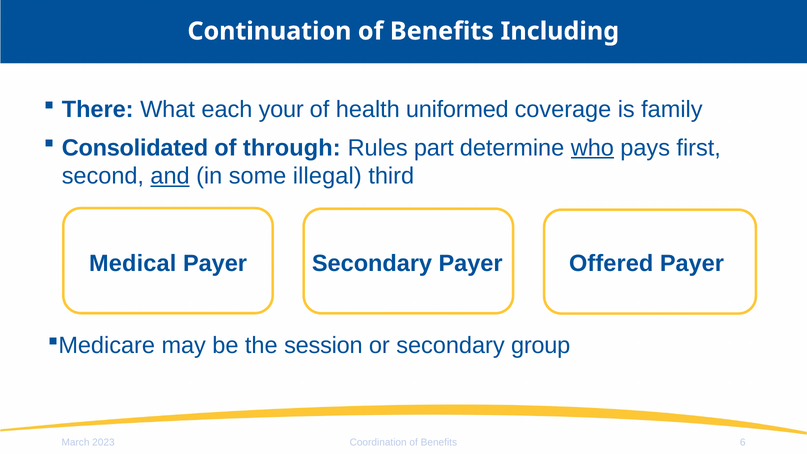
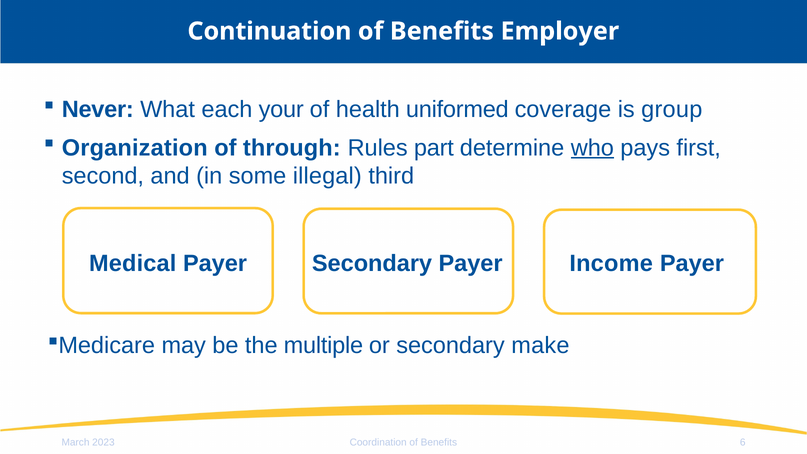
Including: Including -> Employer (560, 31)
There: There -> Never (98, 110)
family: family -> group (672, 110)
Consolidated: Consolidated -> Organization (135, 148)
and underline: present -> none (170, 176)
Offered: Offered -> Income (611, 264)
session: session -> multiple (323, 346)
group: group -> make (540, 346)
